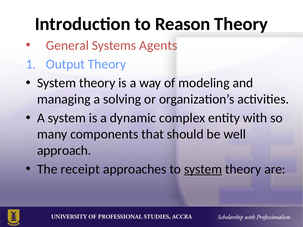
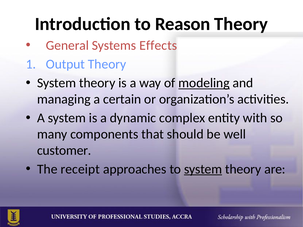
Agents: Agents -> Effects (158, 45)
modeling underline: none -> present (204, 83)
solving: solving -> certain (122, 99)
approach: approach -> customer (64, 150)
